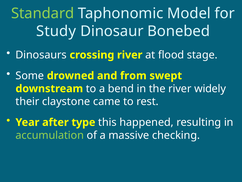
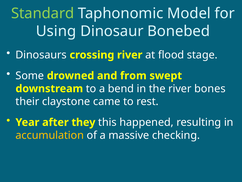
Study: Study -> Using (56, 31)
widely: widely -> bones (210, 88)
type: type -> they (83, 122)
accumulation colour: light green -> yellow (50, 135)
